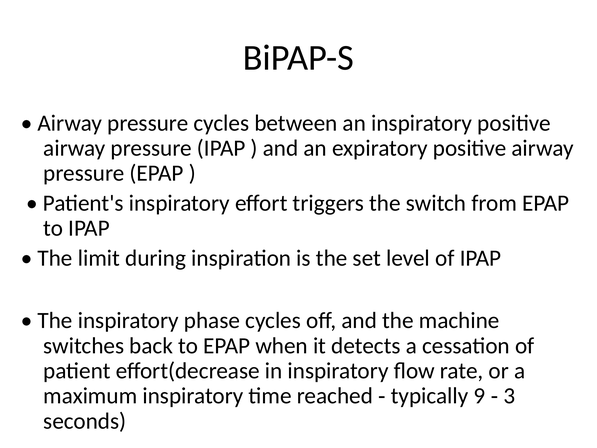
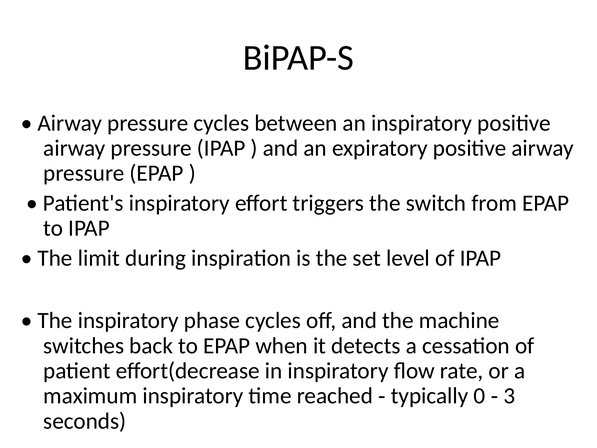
9: 9 -> 0 (480, 396)
